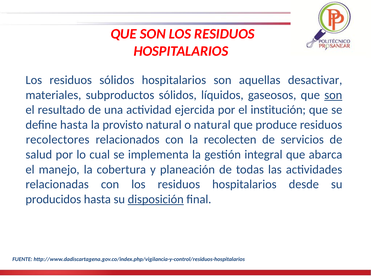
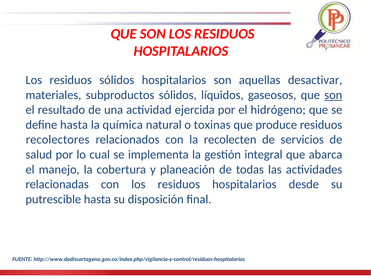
institución: institución -> hidrógeno (278, 110)
provisto: provisto -> química (123, 124)
o natural: natural -> toxinas (212, 124)
producidos: producidos -> putrescible (53, 199)
disposición underline: present -> none (156, 199)
